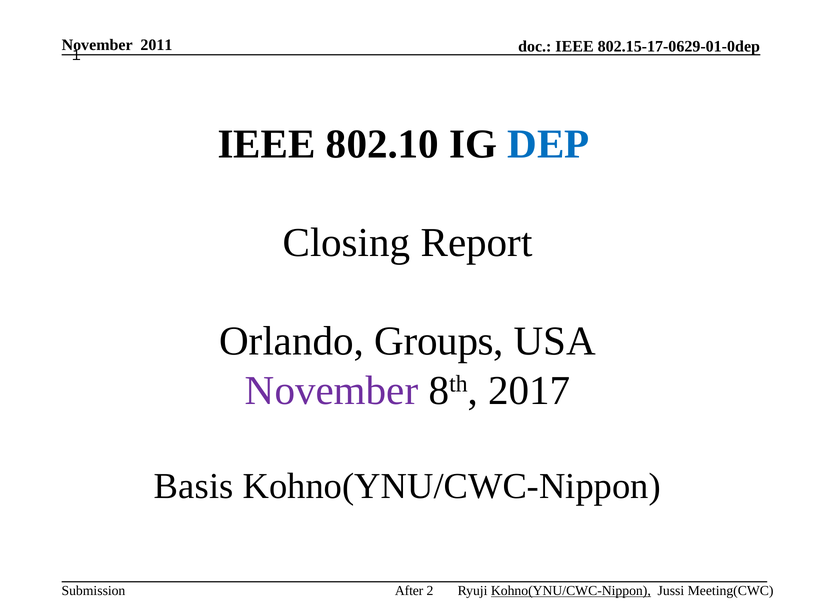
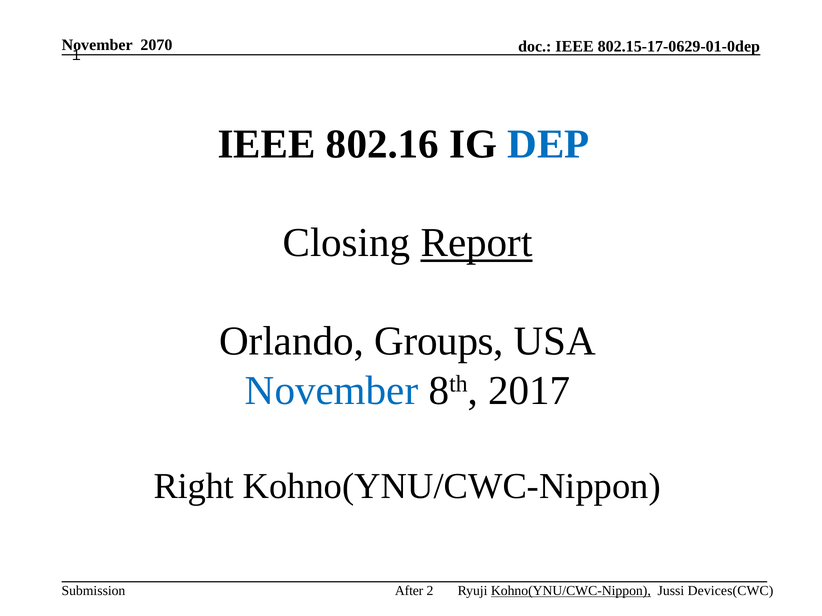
2011: 2011 -> 2070 (156, 45)
802.10: 802.10 -> 802.16 (383, 144)
Report underline: none -> present (477, 243)
November colour: purple -> blue (332, 391)
Basis: Basis -> Right (194, 487)
Meeting(CWC: Meeting(CWC -> Devices(CWC (731, 591)
